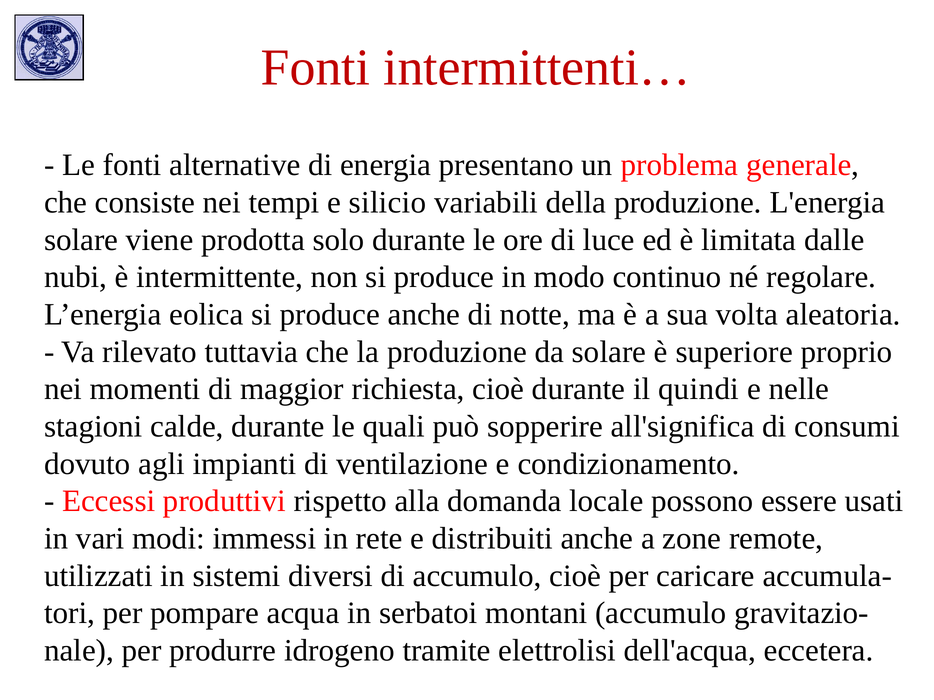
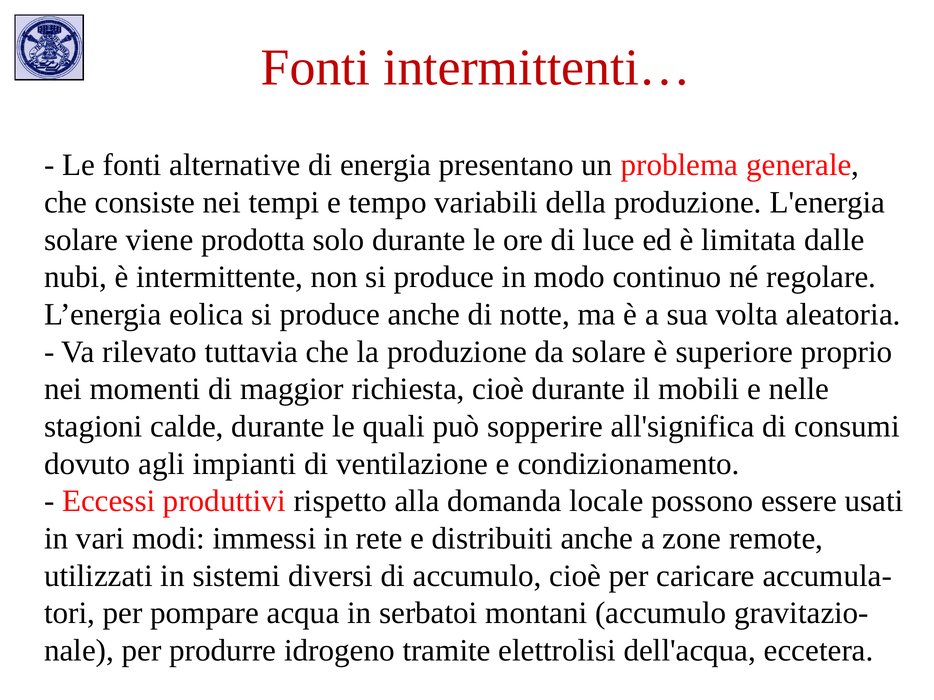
silicio: silicio -> tempo (388, 203)
quindi: quindi -> mobili (699, 390)
